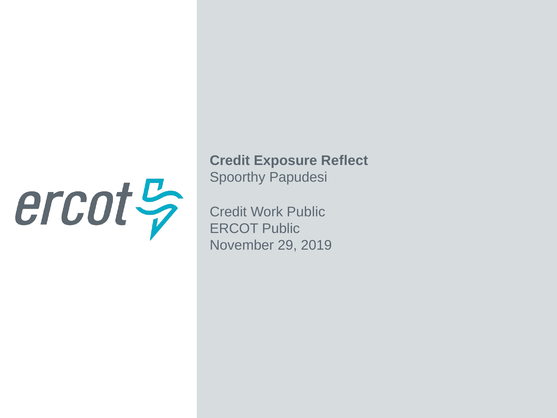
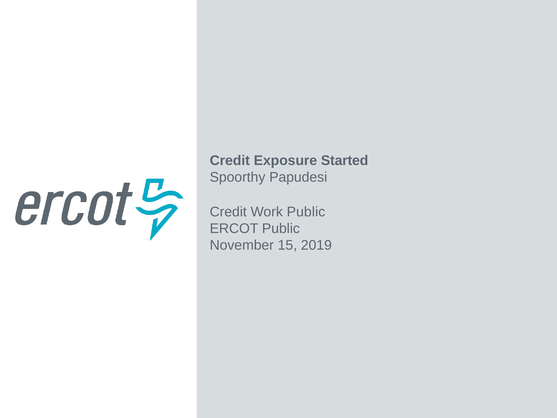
Reflect: Reflect -> Started (345, 161)
29: 29 -> 15 (287, 245)
